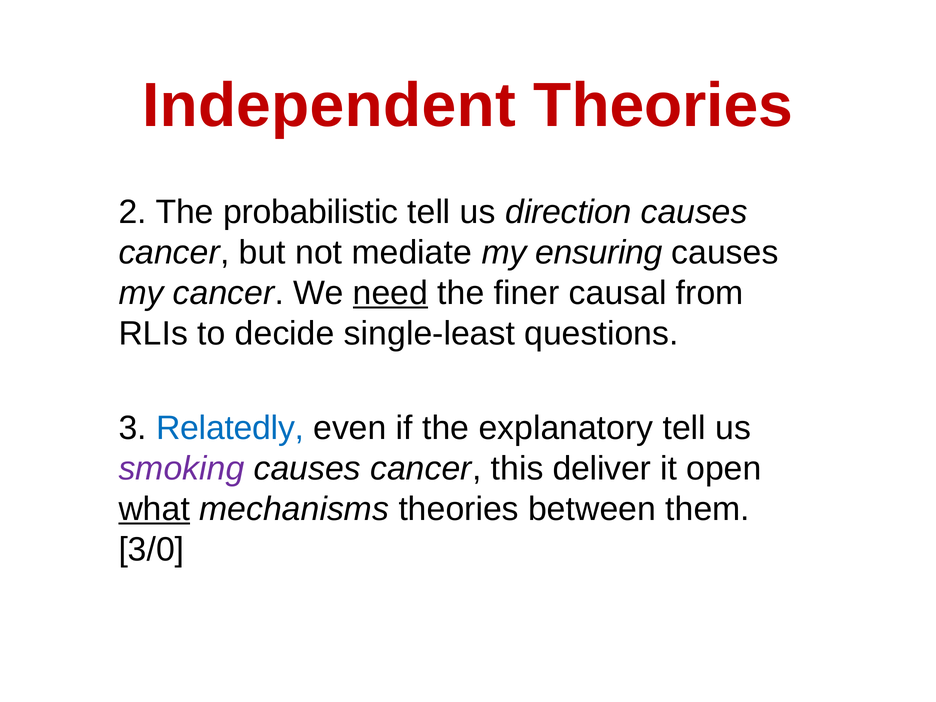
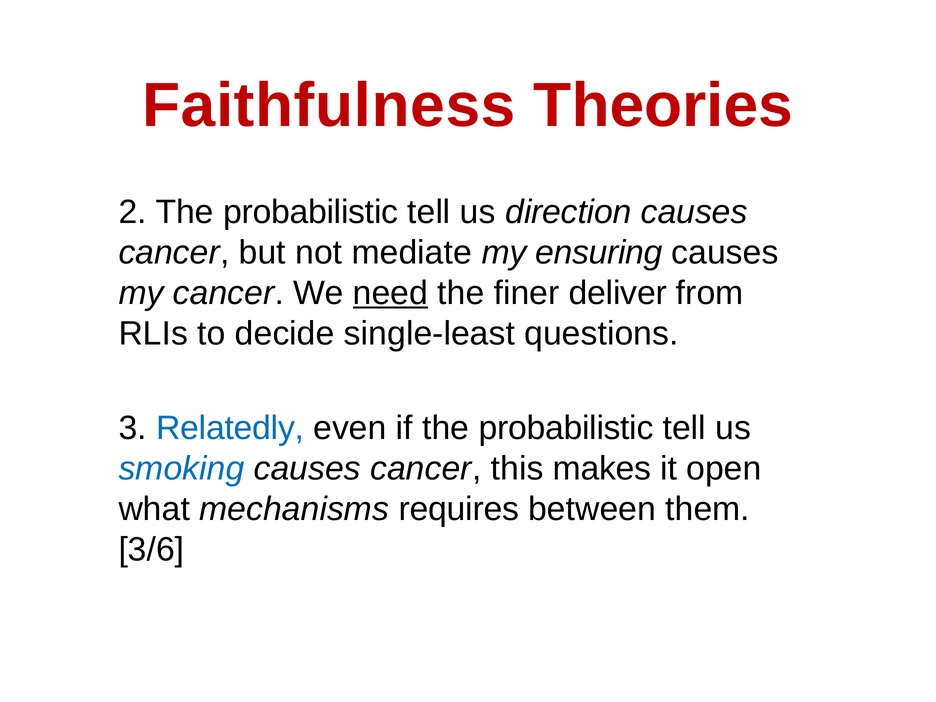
Independent: Independent -> Faithfulness (329, 106)
causal: causal -> deliver (618, 293)
if the explanatory: explanatory -> probabilistic (566, 428)
smoking colour: purple -> blue (181, 469)
deliver: deliver -> makes (602, 469)
what underline: present -> none (154, 509)
mechanisms theories: theories -> requires (459, 509)
3/0: 3/0 -> 3/6 (151, 550)
